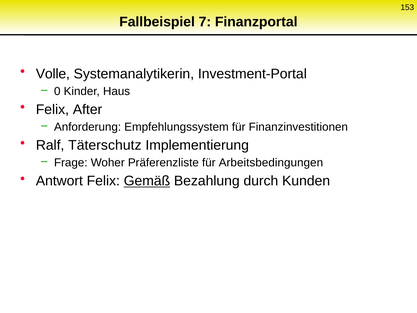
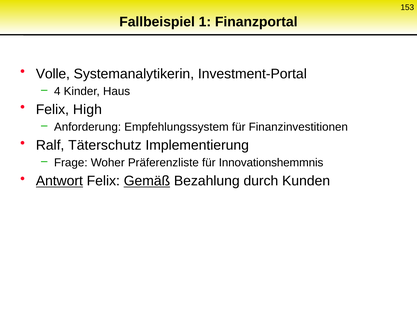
7: 7 -> 1 (205, 22)
0: 0 -> 4 (57, 91)
After: After -> High (87, 110)
Arbeitsbedingungen: Arbeitsbedingungen -> Innovationshemmnis (271, 163)
Antwort underline: none -> present (59, 181)
